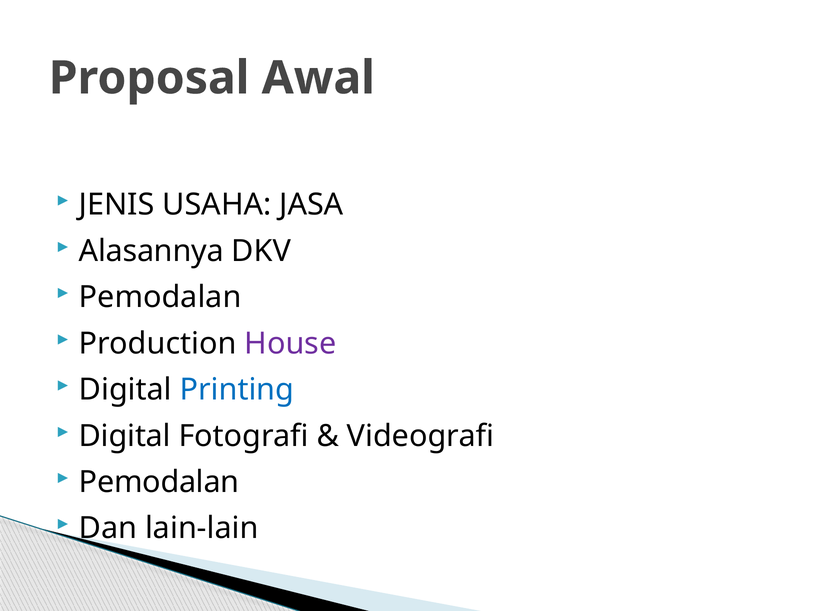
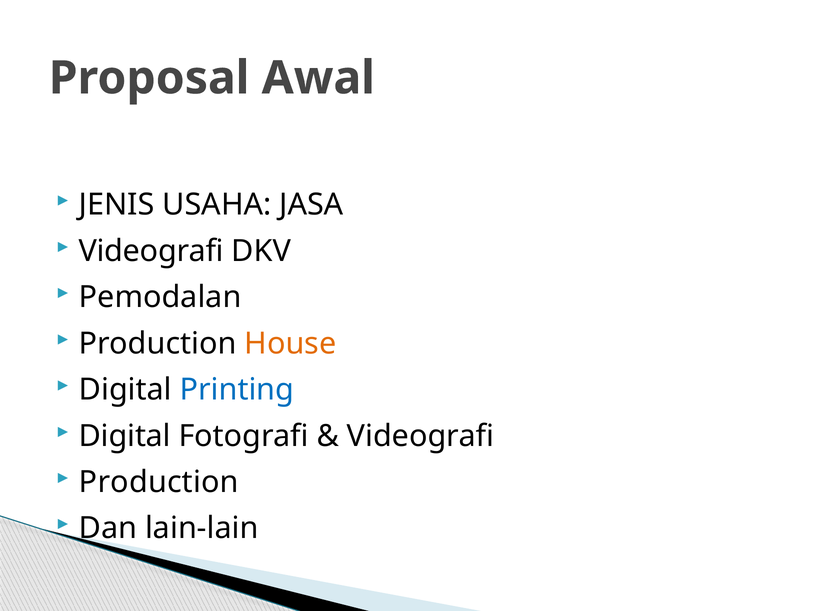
Alasannya: Alasannya -> Videografi (151, 251)
House colour: purple -> orange (290, 344)
Pemodalan: Pemodalan -> Production (159, 482)
